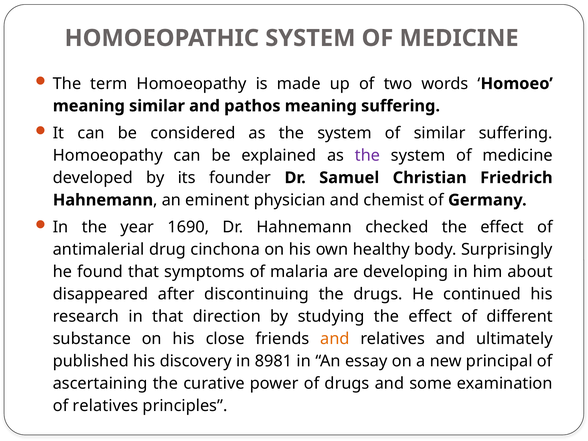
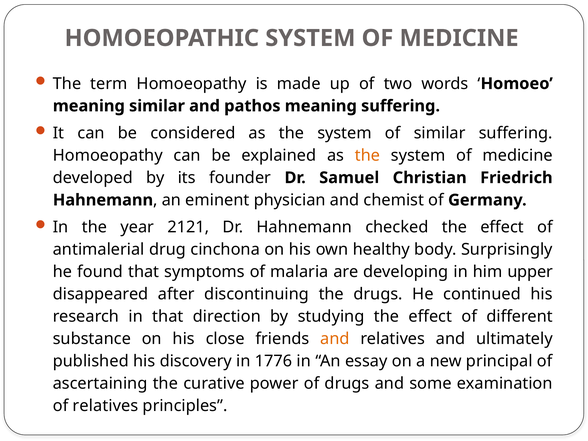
the colour: purple -> orange (367, 155)
1690: 1690 -> 2121 (188, 227)
about: about -> upper (530, 272)
8981: 8981 -> 1776 (274, 361)
